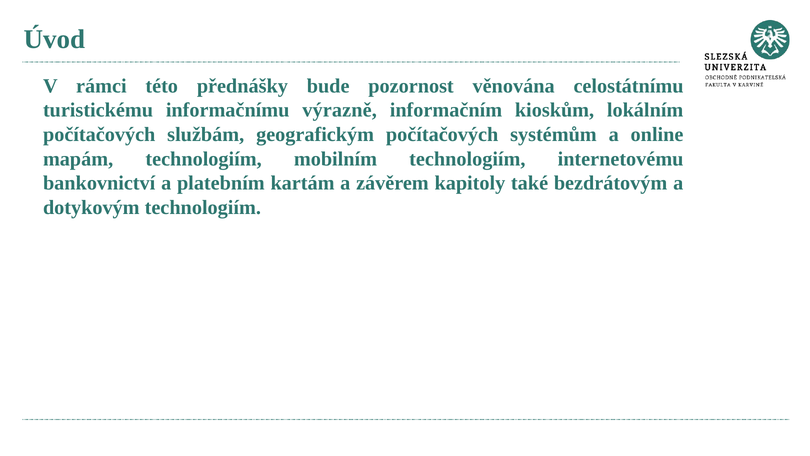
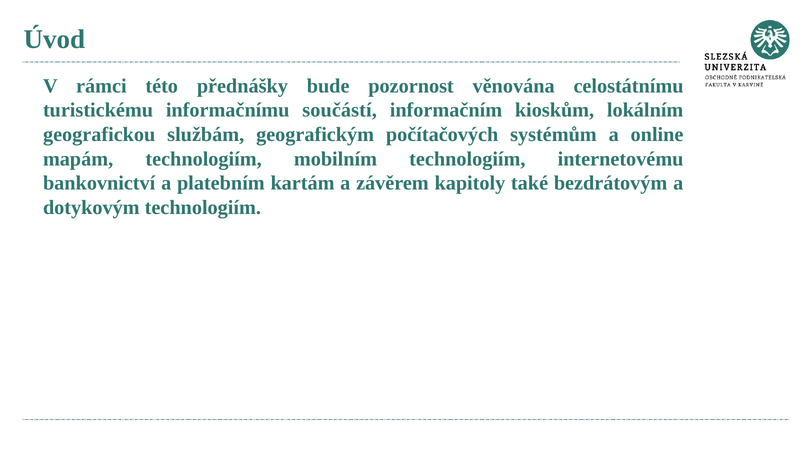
výrazně: výrazně -> součástí (340, 110)
počítačových: počítačových -> geografickou (99, 134)
